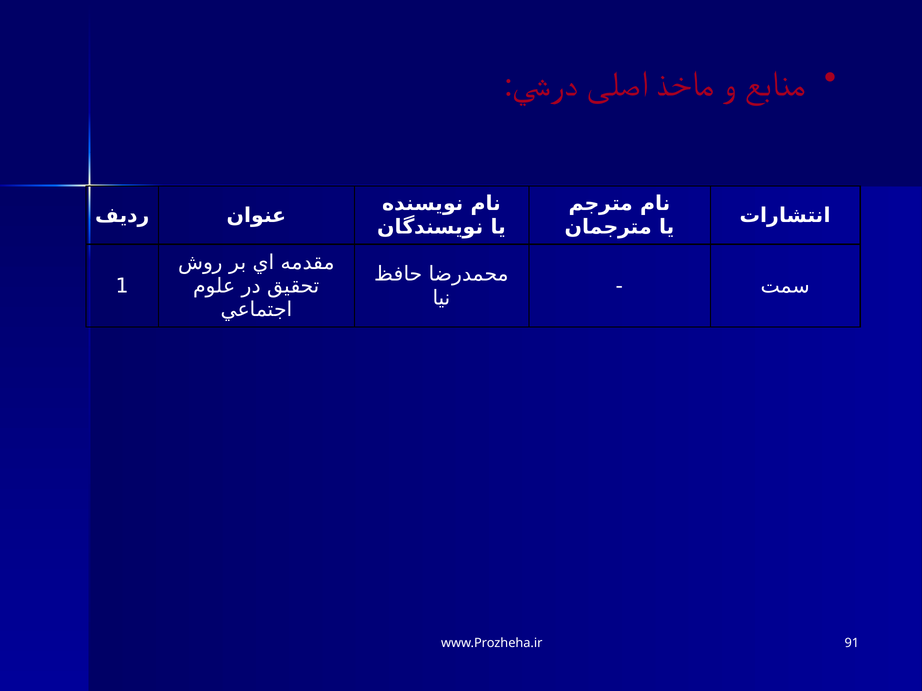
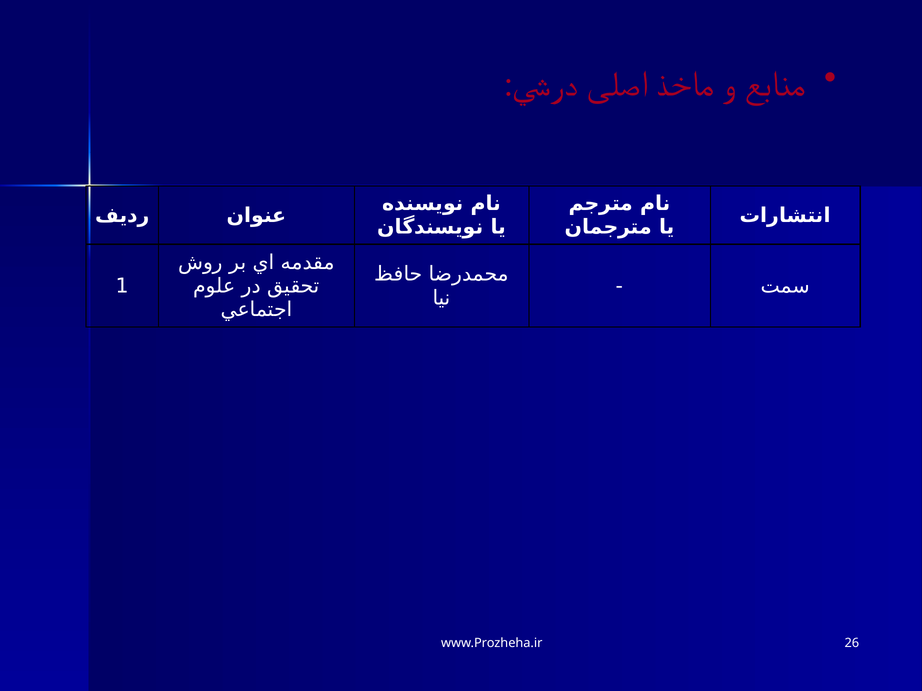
91: 91 -> 26 (852, 643)
